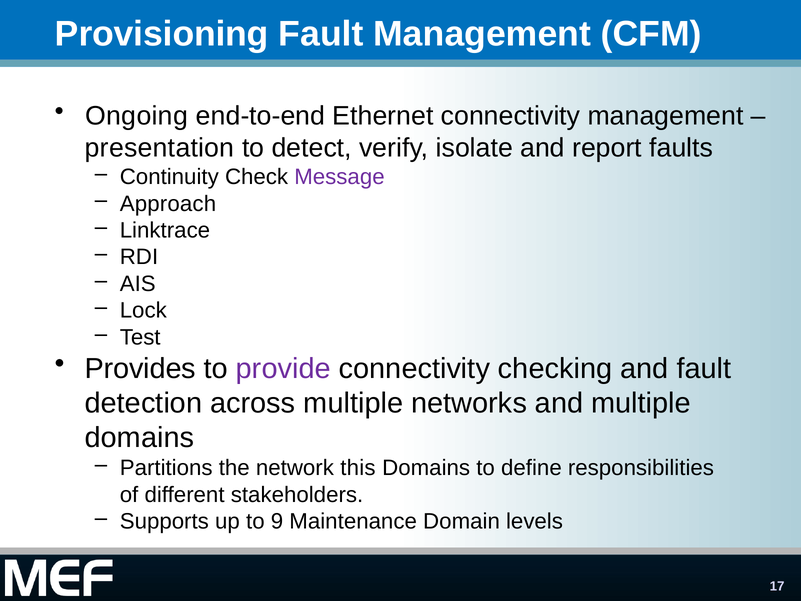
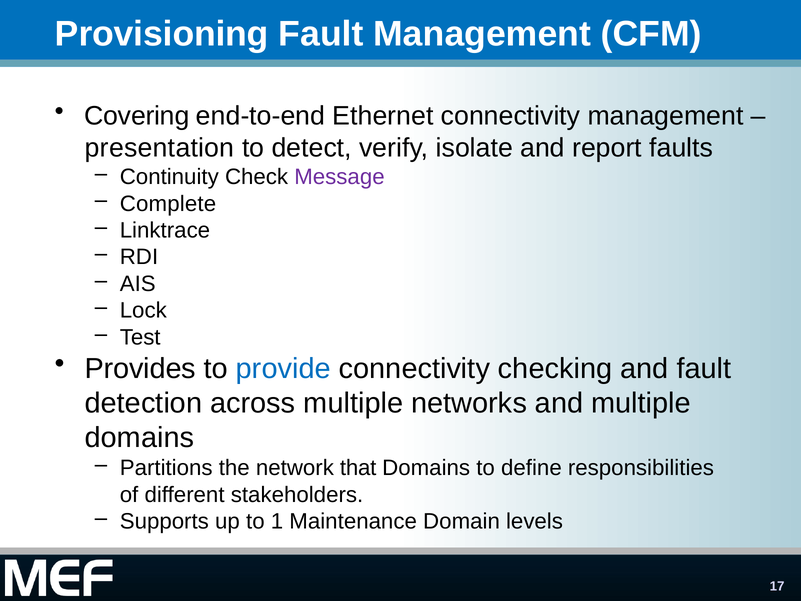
Ongoing: Ongoing -> Covering (137, 116)
Approach: Approach -> Complete (168, 204)
provide colour: purple -> blue (283, 368)
this: this -> that (358, 468)
9: 9 -> 1 (277, 521)
